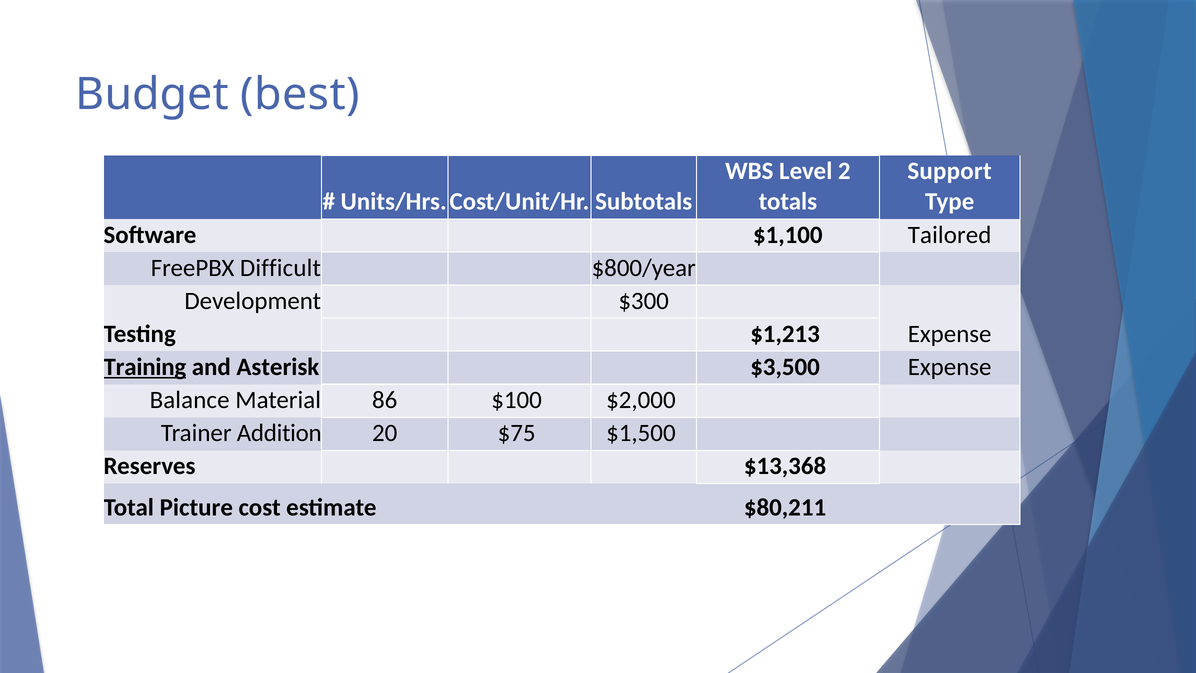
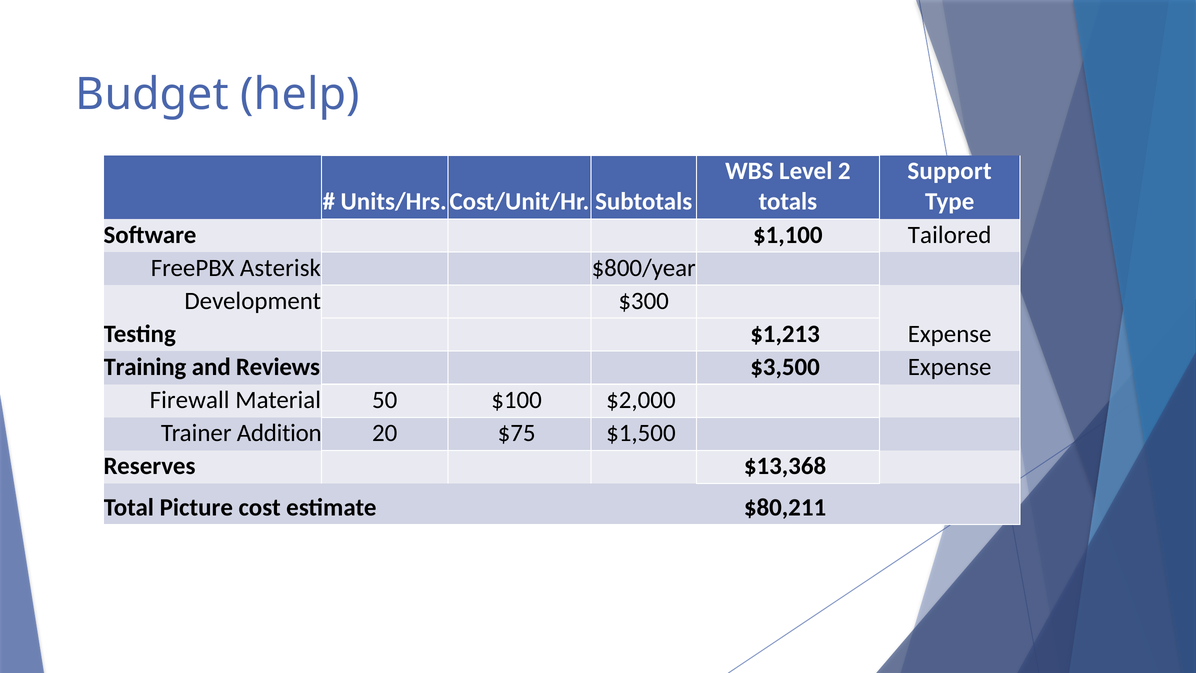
best: best -> help (300, 94)
Difficult: Difficult -> Asterisk (280, 268)
Training underline: present -> none (145, 367)
Asterisk: Asterisk -> Reviews (278, 367)
Balance: Balance -> Firewall (190, 400)
86: 86 -> 50 (385, 400)
